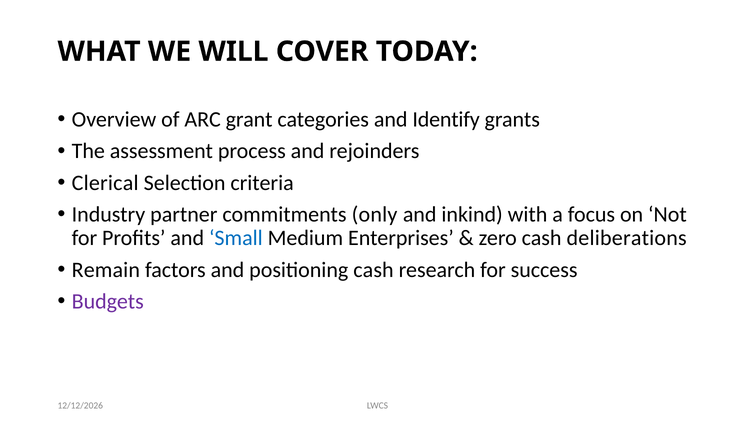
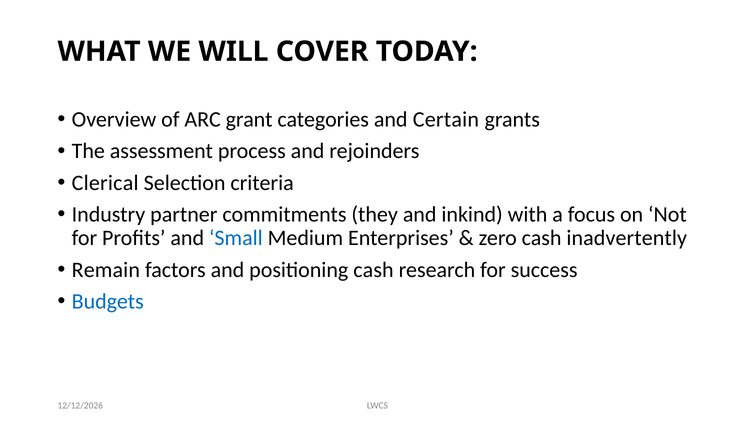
Identify: Identify -> Certain (446, 119)
only: only -> they (375, 214)
deliberations: deliberations -> inadvertently (627, 238)
Budgets colour: purple -> blue (108, 301)
